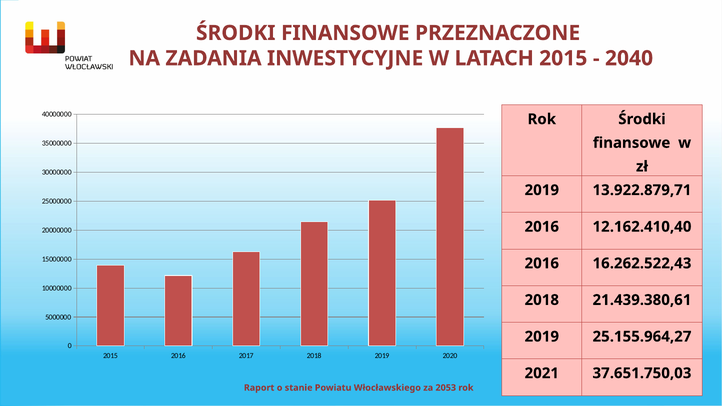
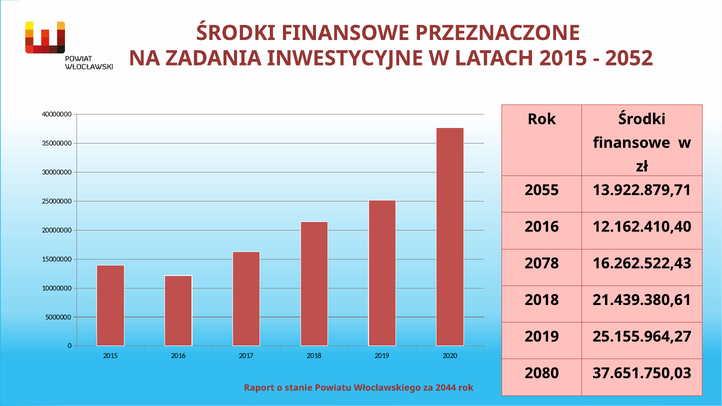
2040: 2040 -> 2052 (629, 58)
2019: 2019 -> 2055 (542, 190)
2016: 2016 -> 2078 (542, 263)
2021: 2021 -> 2080 (542, 373)
2053: 2053 -> 2044 (446, 388)
